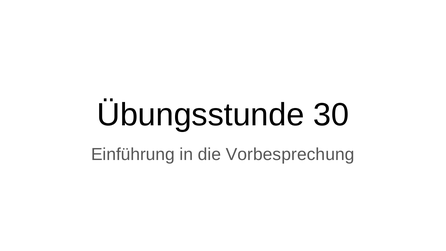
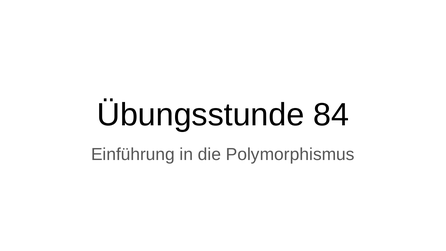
30: 30 -> 84 (331, 115)
Vorbesprechung: Vorbesprechung -> Polymorphismus (290, 154)
